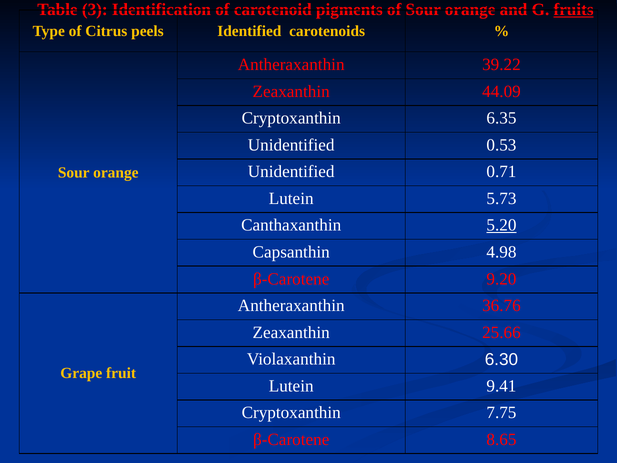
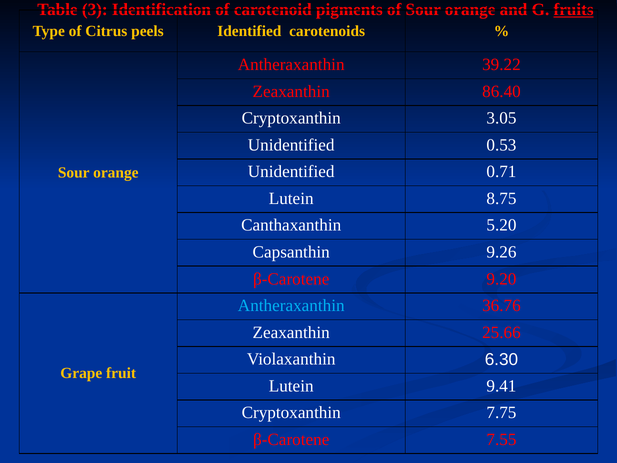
44.09: 44.09 -> 86.40 (502, 91)
6.35: 6.35 -> 3.05 (501, 118)
5.73: 5.73 -> 8.75 (501, 198)
5.20 underline: present -> none (501, 225)
4.98: 4.98 -> 9.26 (501, 252)
Antheraxanthin colour: white -> light blue (291, 305)
8.65: 8.65 -> 7.55 (501, 439)
